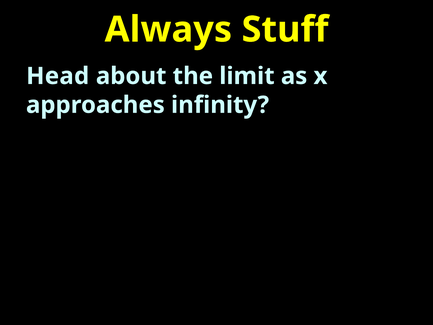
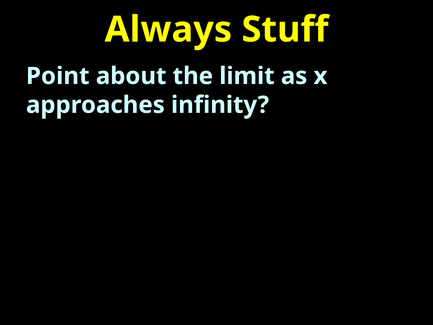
Head: Head -> Point (58, 76)
